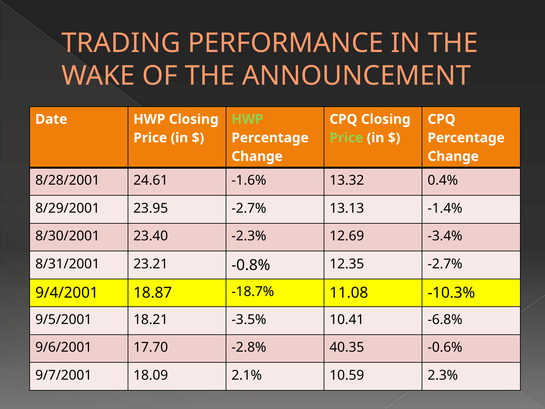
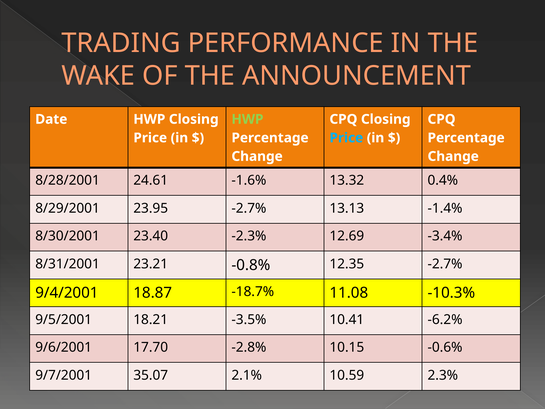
Price colour: light green -> light blue (346, 138)
-6.8%: -6.8% -> -6.2% (445, 319)
40.35: 40.35 -> 10.15 (347, 347)
18.09: 18.09 -> 35.07 (151, 375)
